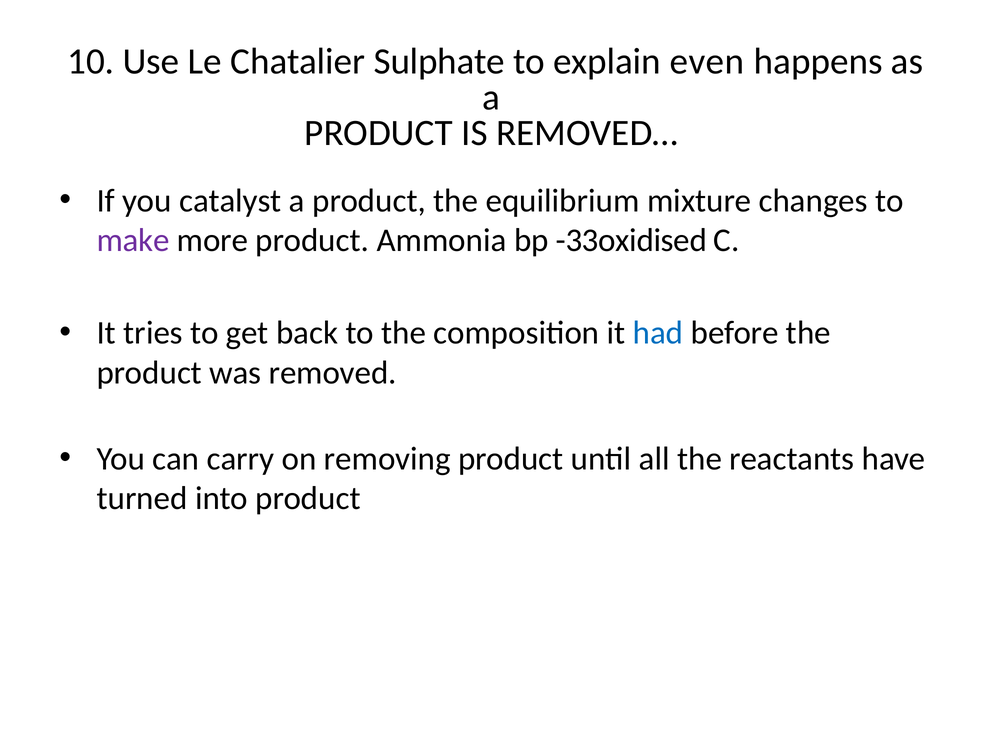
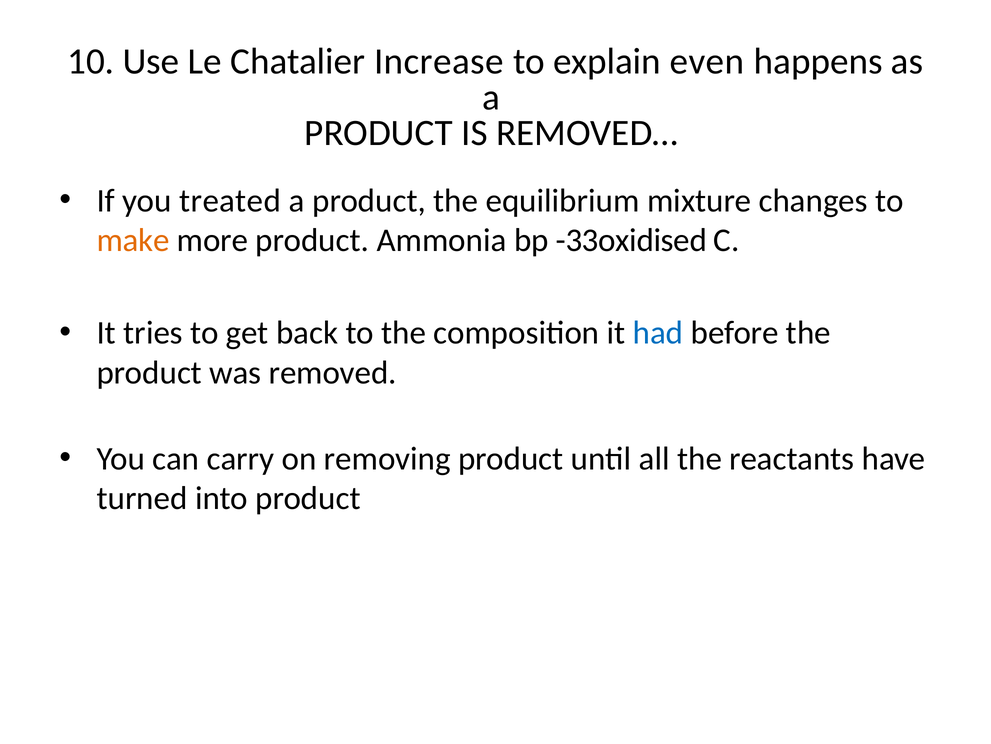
Sulphate: Sulphate -> Increase (439, 62)
catalyst: catalyst -> treated (230, 201)
make colour: purple -> orange (133, 240)
